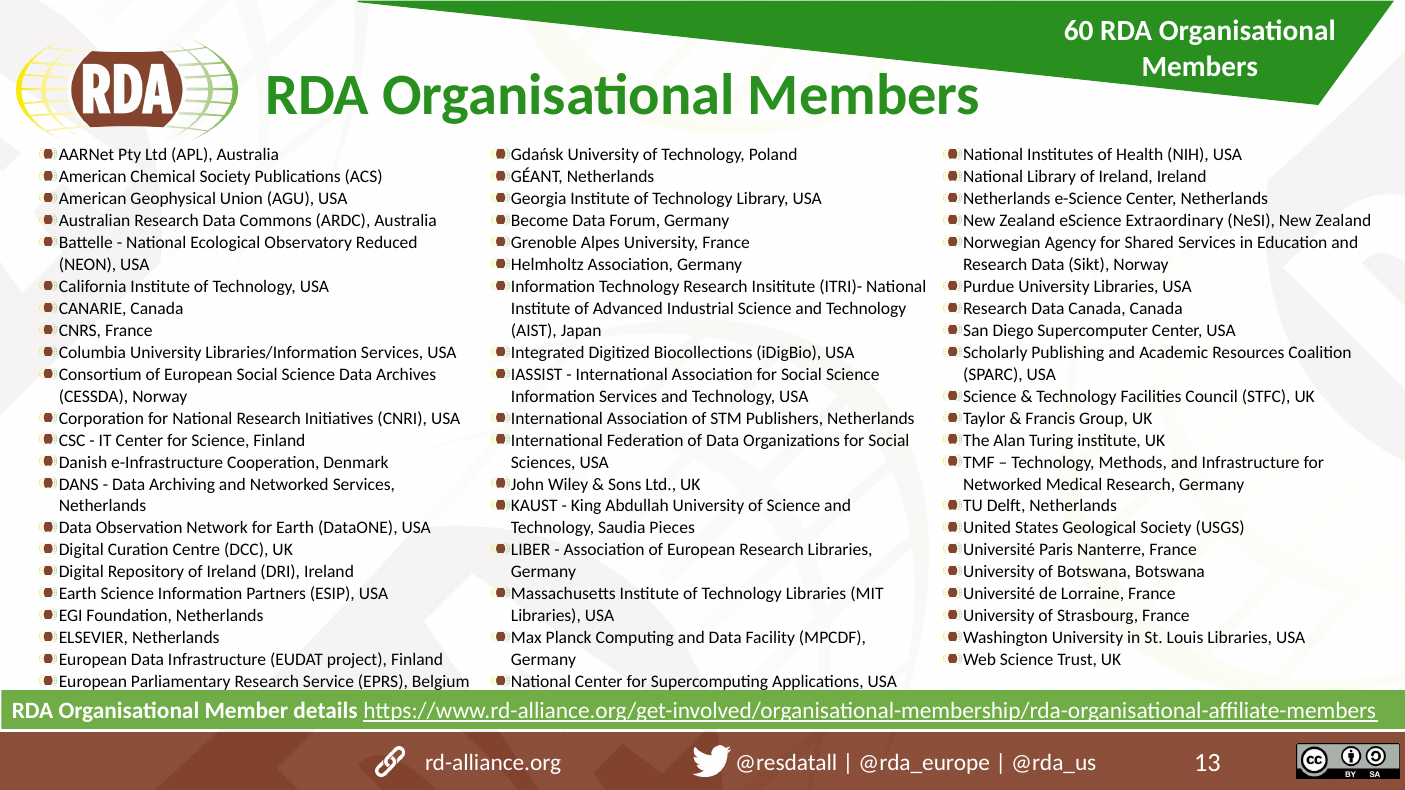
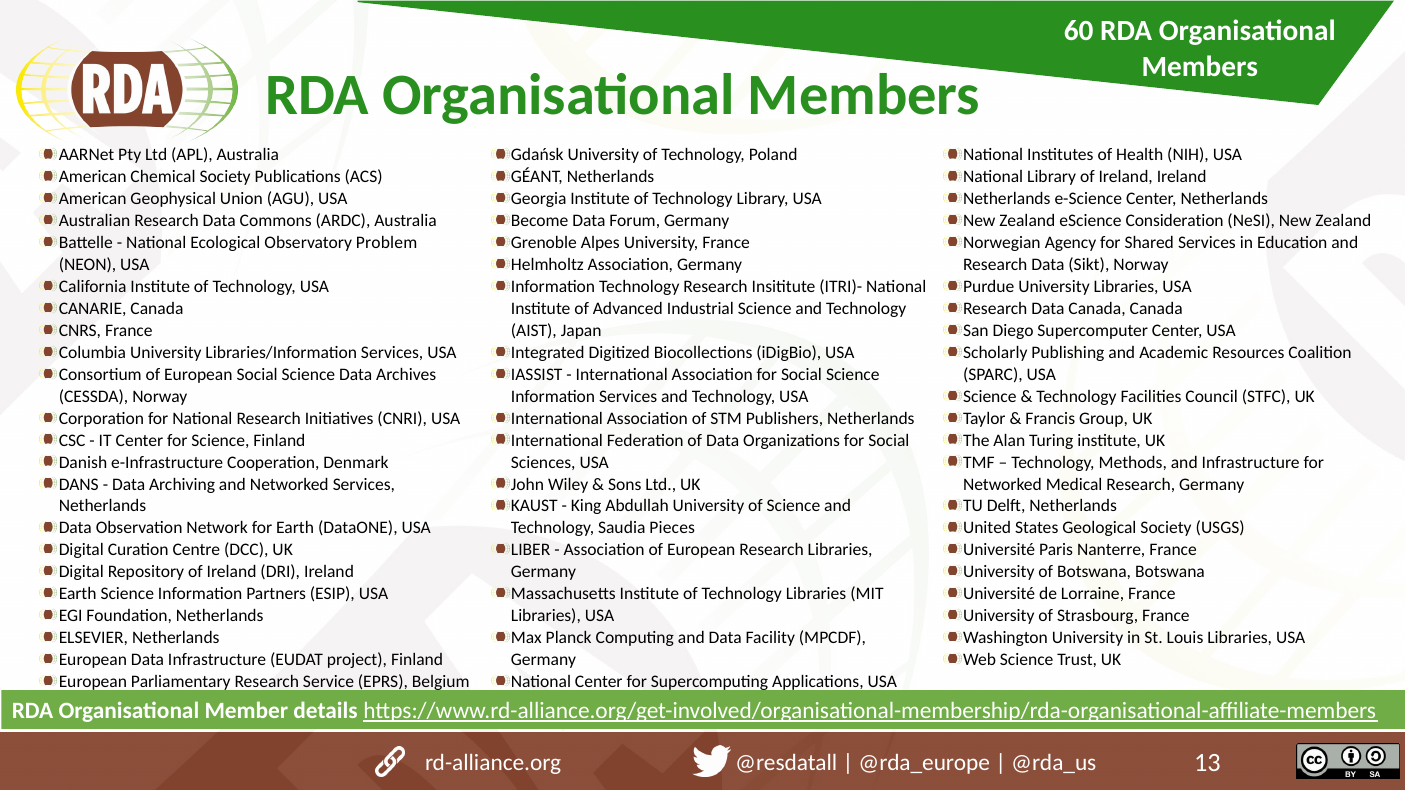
Extraordinary: Extraordinary -> Consideration (1175, 221)
Reduced: Reduced -> Problem (387, 243)
